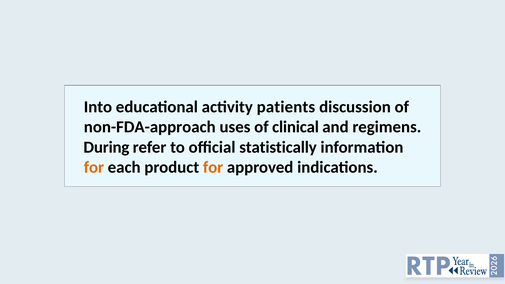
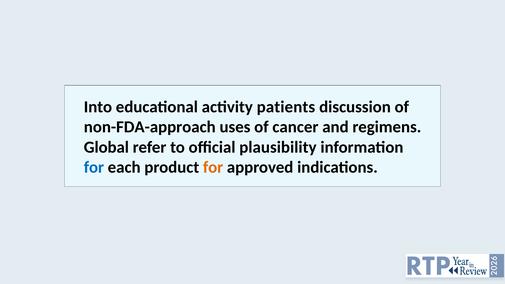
clinical: clinical -> cancer (295, 127)
During: During -> Global (106, 147)
statistically: statistically -> plausibility (278, 147)
for colour: orange -> blue (94, 167)
